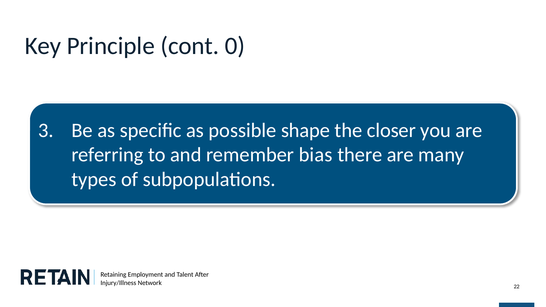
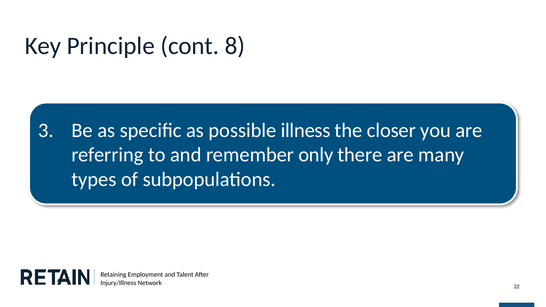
0: 0 -> 8 (235, 46)
shape: shape -> illness (306, 130)
bias: bias -> only (316, 155)
